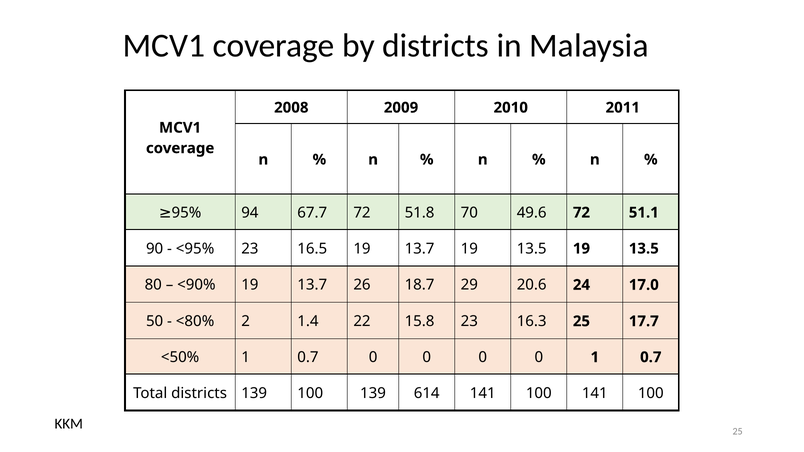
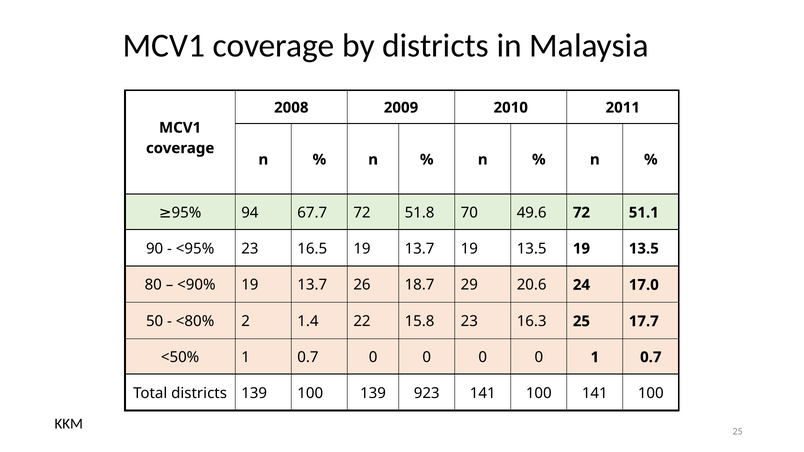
614: 614 -> 923 (427, 393)
